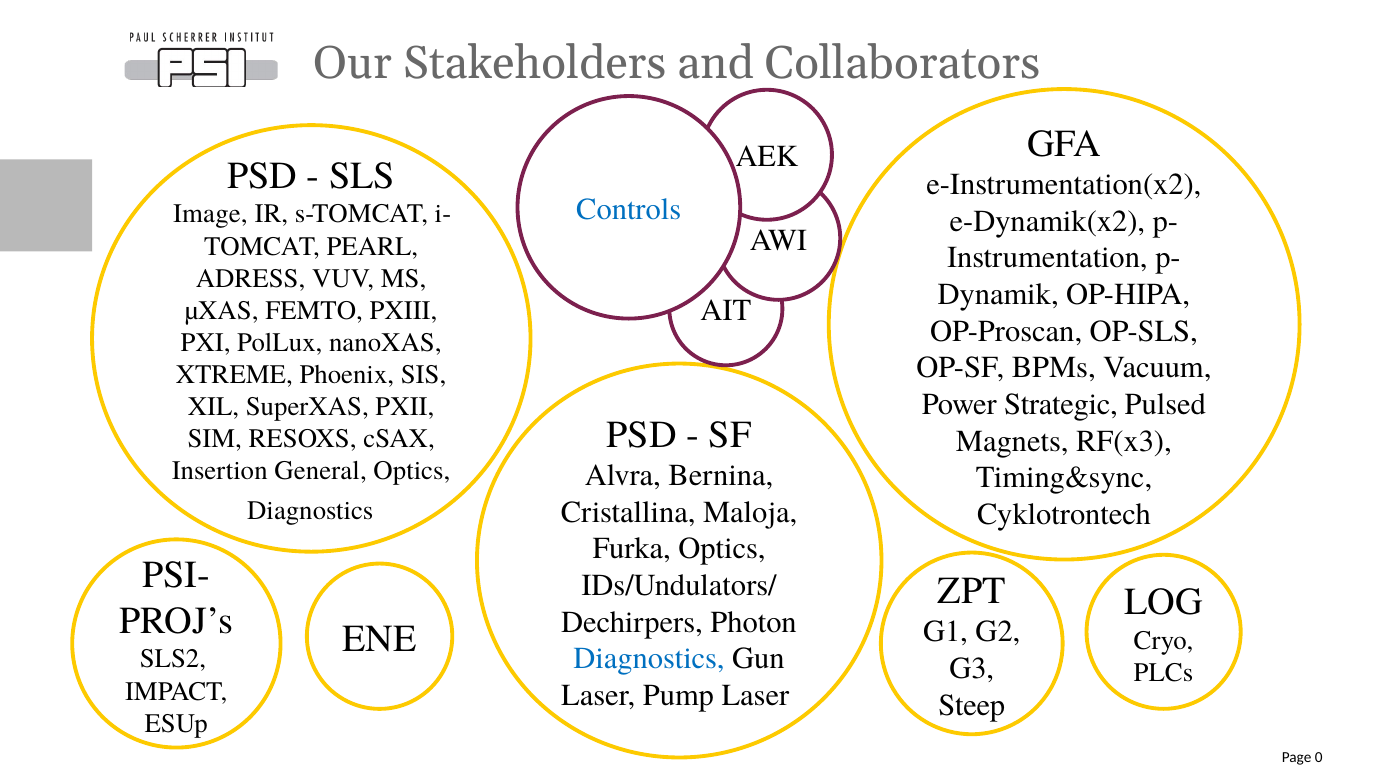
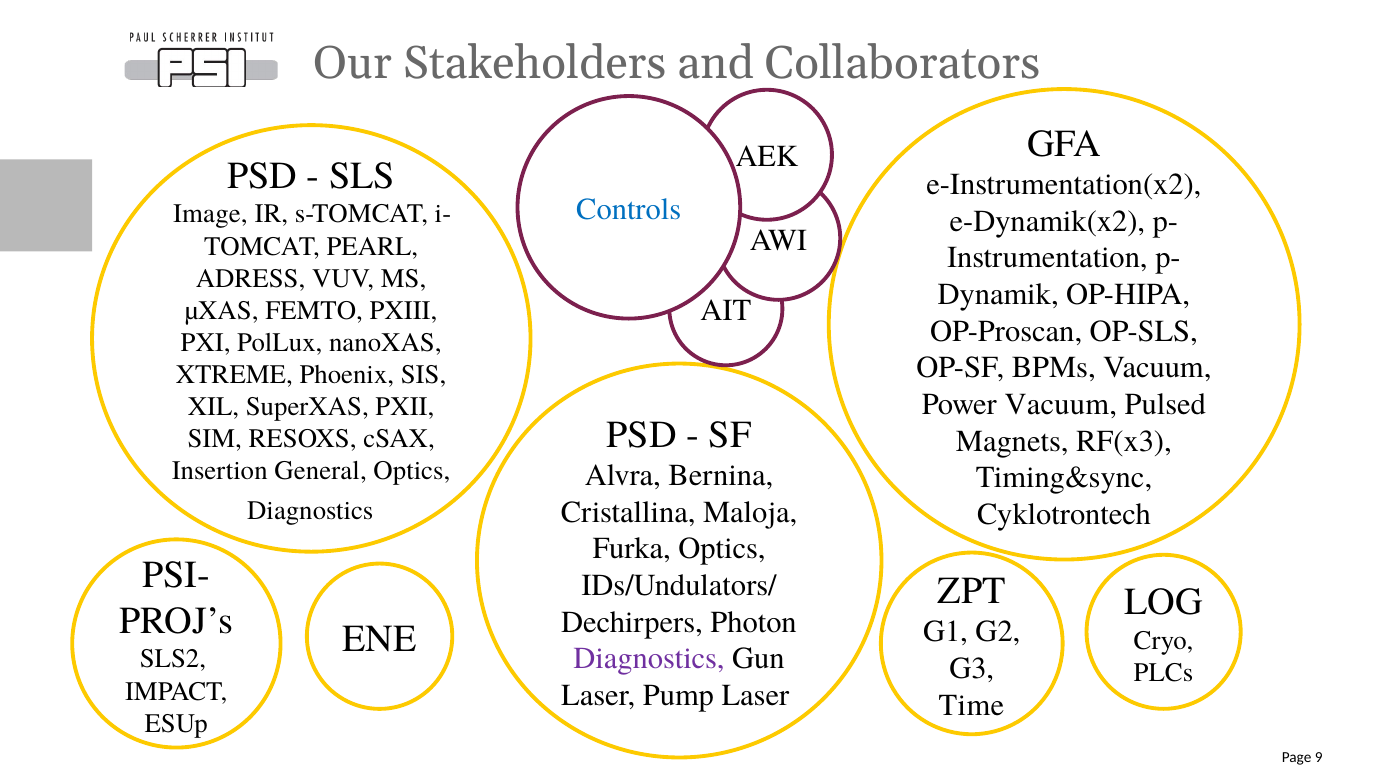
Power Strategic: Strategic -> Vacuum (1061, 405)
Diagnostics colour: blue -> purple (649, 659)
Steep: Steep -> Time (971, 706)
0: 0 -> 9 (1319, 758)
